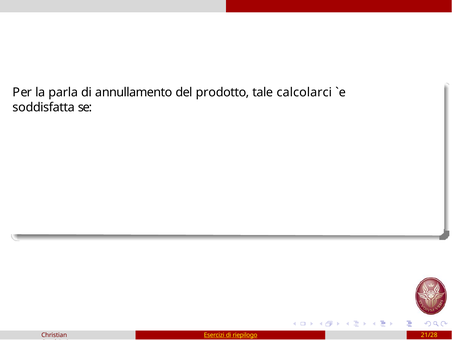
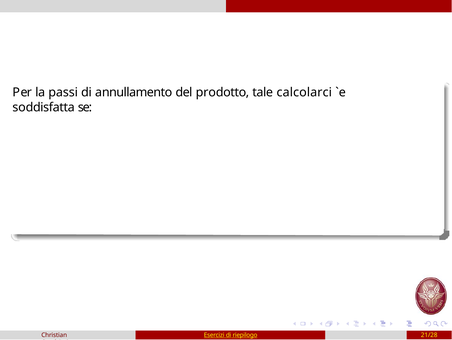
parla: parla -> passi (63, 92)
